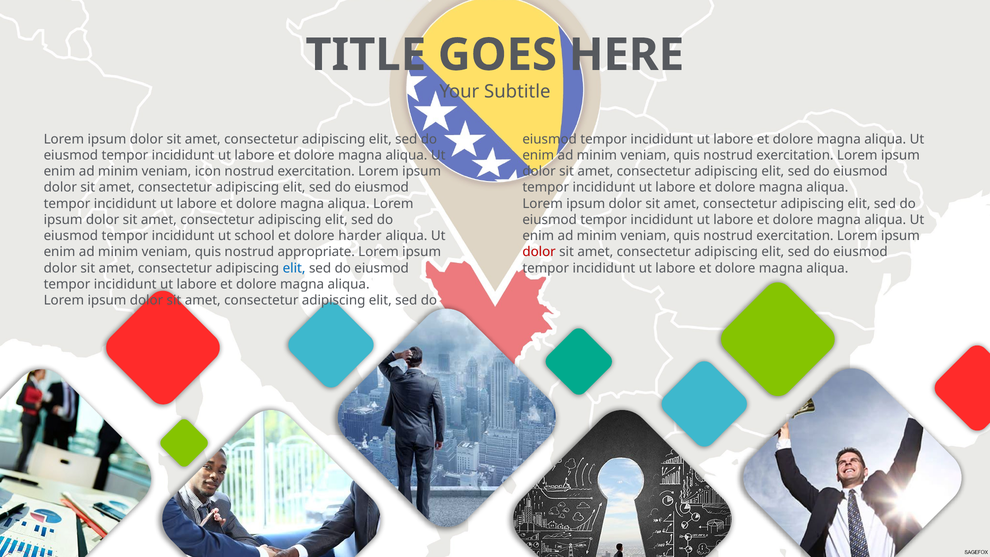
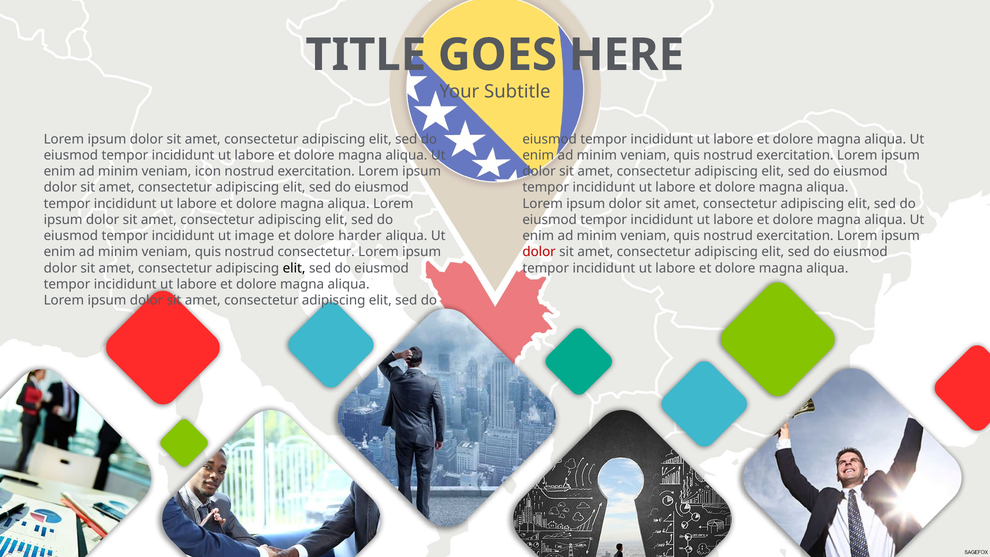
school: school -> image (254, 236)
nostrud appropriate: appropriate -> consectetur (316, 252)
elit colour: blue -> black (294, 268)
